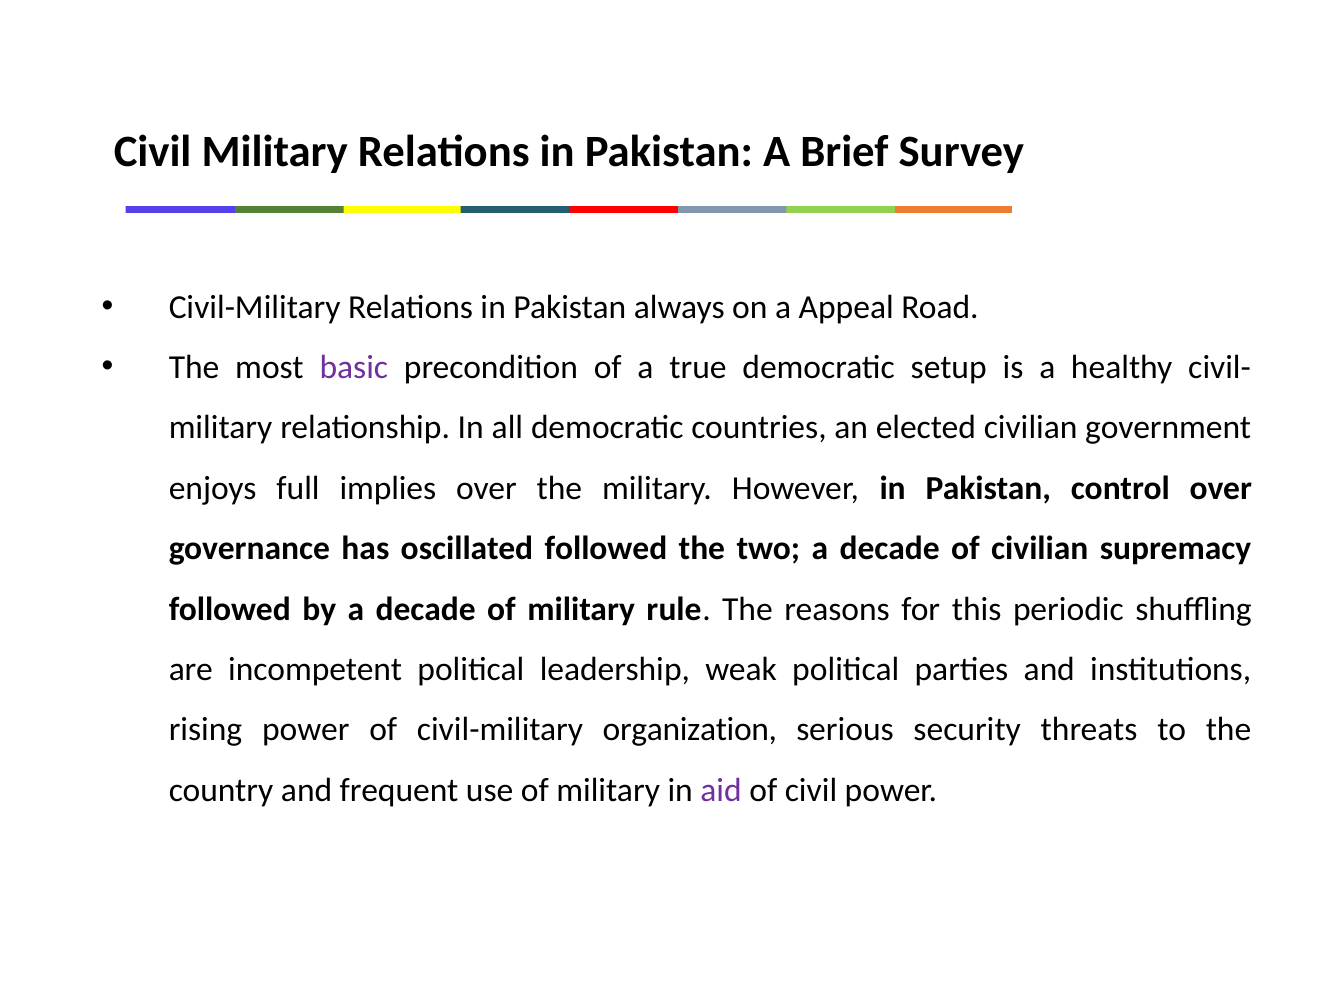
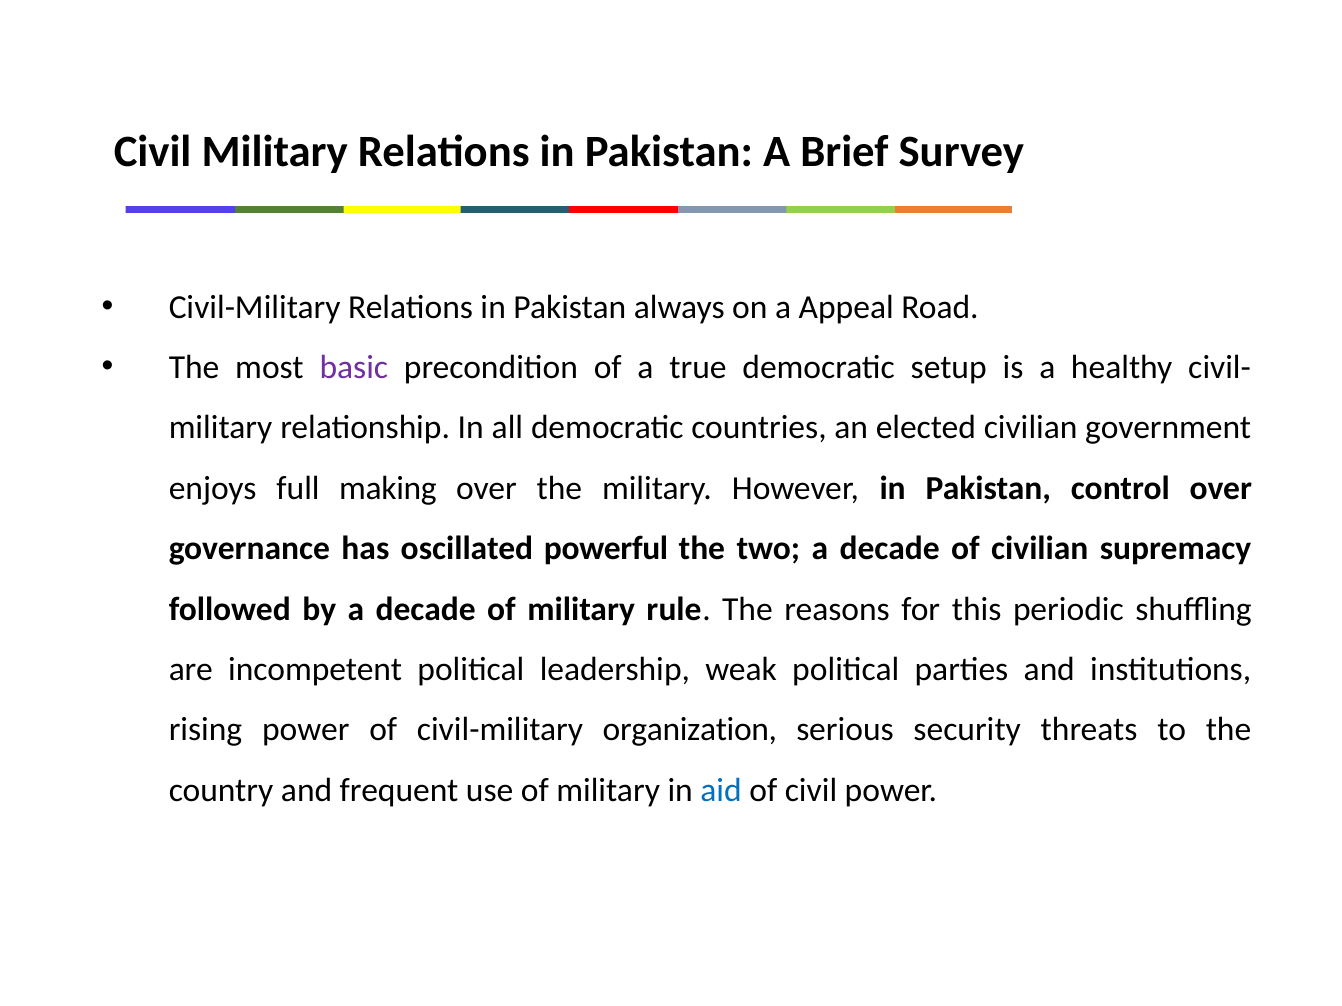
implies: implies -> making (388, 489)
oscillated followed: followed -> powerful (606, 549)
aid colour: purple -> blue (721, 790)
